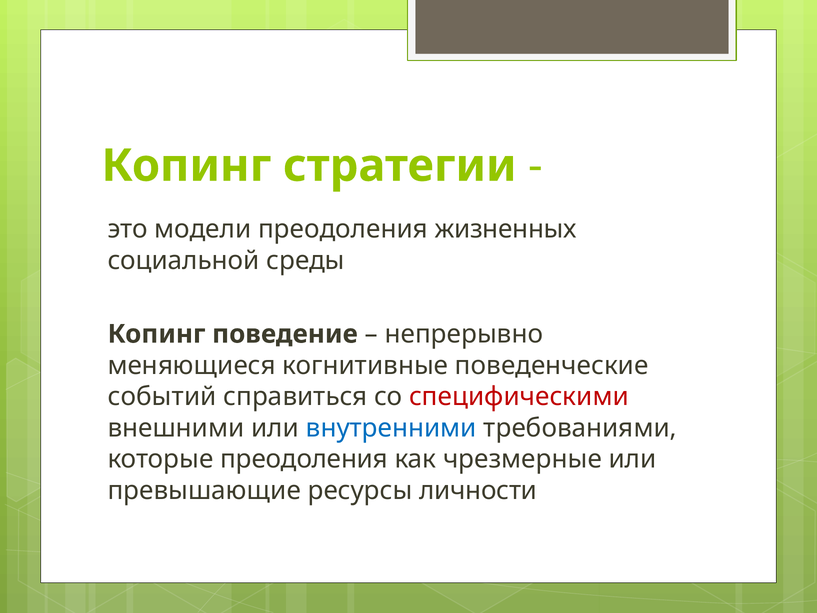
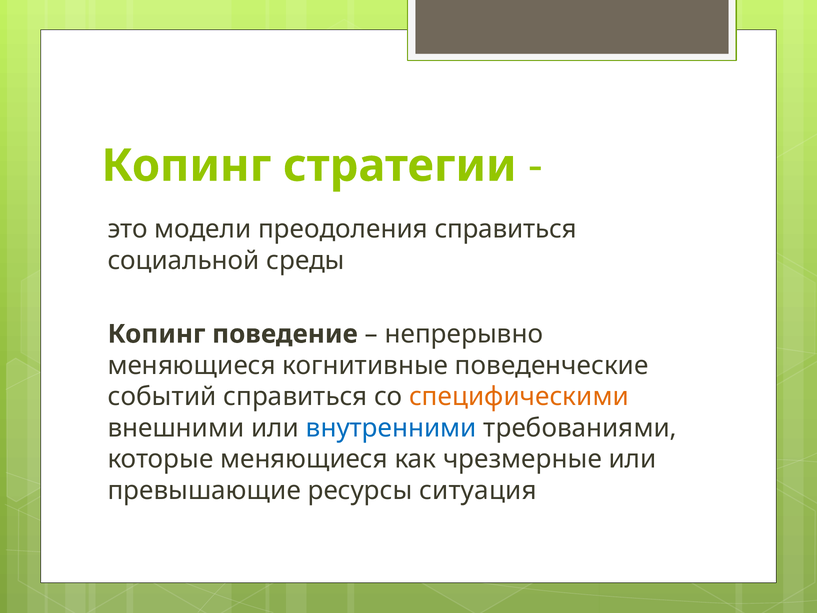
преодоления жизненных: жизненных -> справиться (506, 229)
специфическими colour: red -> orange (519, 397)
которые преодоления: преодоления -> меняющиеся (304, 459)
личности: личности -> ситуация (478, 490)
